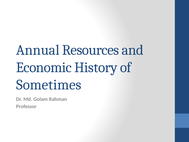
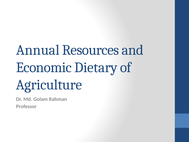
History: History -> Dietary (96, 67)
Sometimes: Sometimes -> Agriculture (49, 85)
